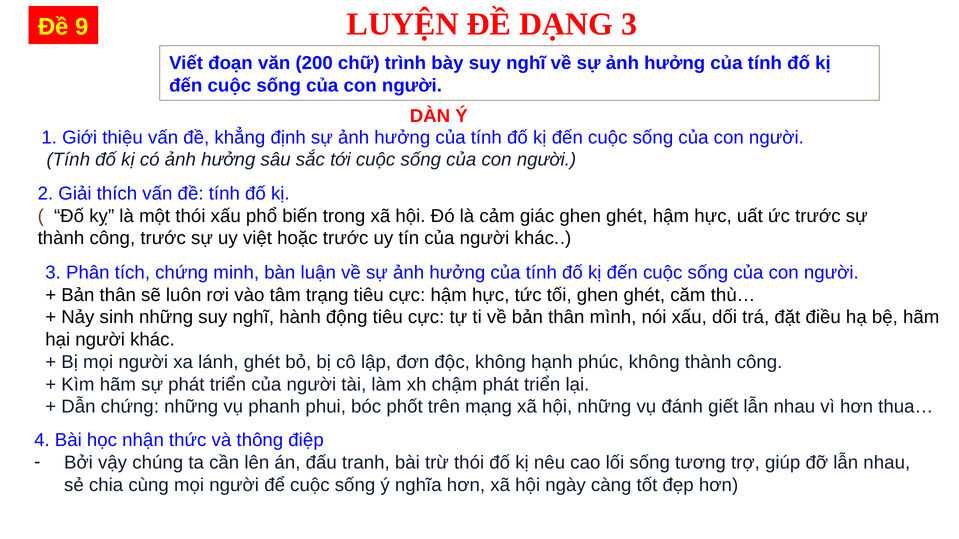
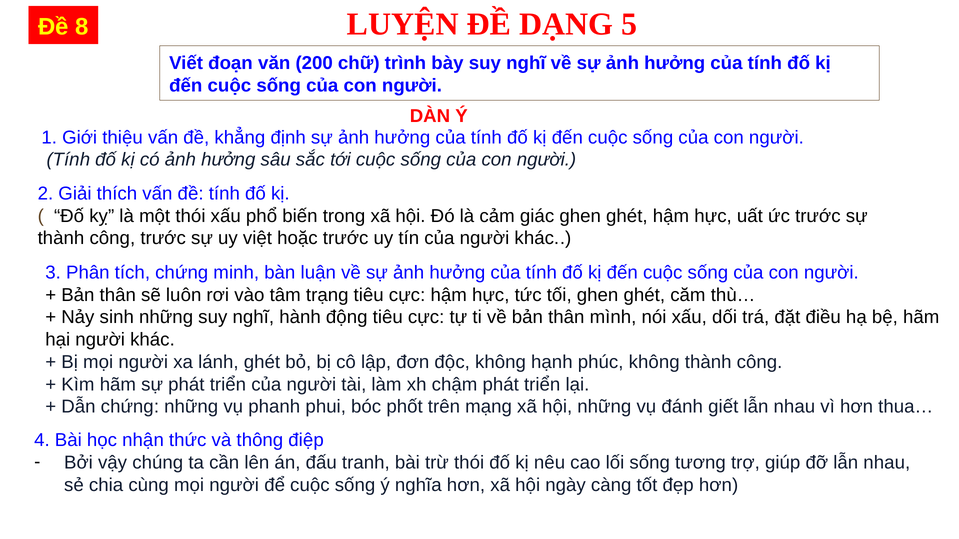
DẠNG 3: 3 -> 5 (629, 24)
9: 9 -> 8 (82, 27)
